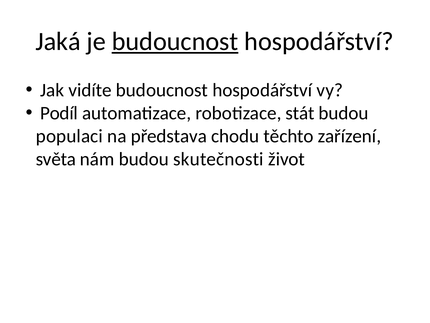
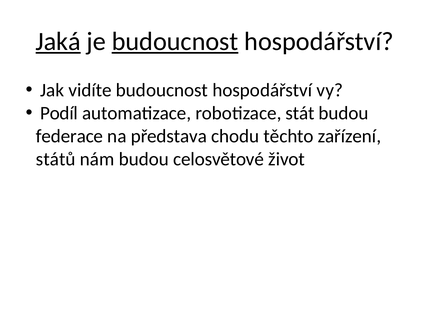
Jaká underline: none -> present (58, 42)
populaci: populaci -> federace (70, 136)
světa: světa -> států (56, 159)
skutečnosti: skutečnosti -> celosvětové (219, 159)
